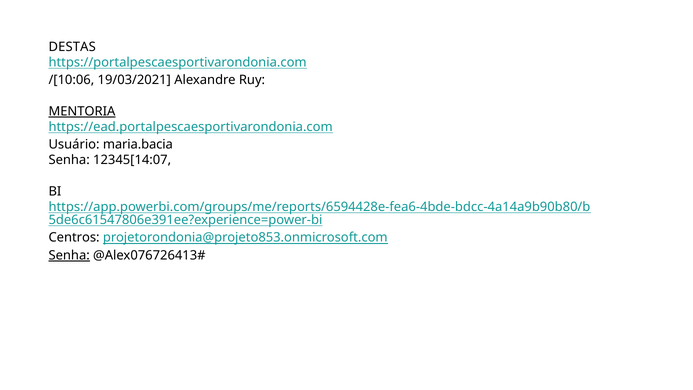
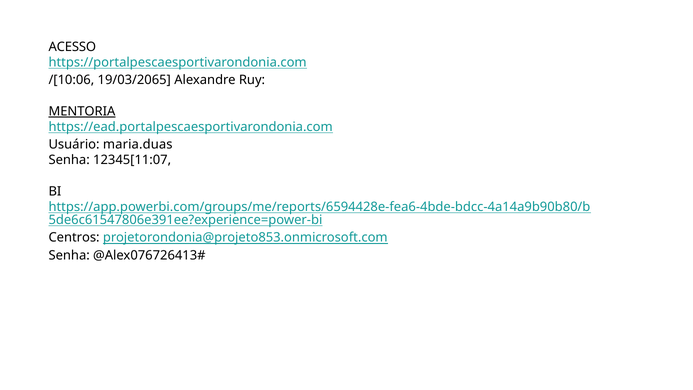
DESTAS: DESTAS -> ACESSO (72, 47)
19/03/2021: 19/03/2021 -> 19/03/2065 (134, 80)
maria.bacia: maria.bacia -> maria.duas (138, 144)
12345[14:07: 12345[14:07 -> 12345[11:07 (132, 160)
Senha underline: present -> none (69, 255)
